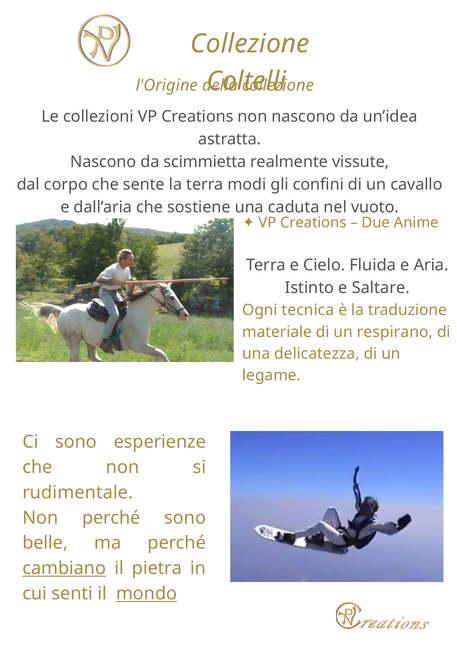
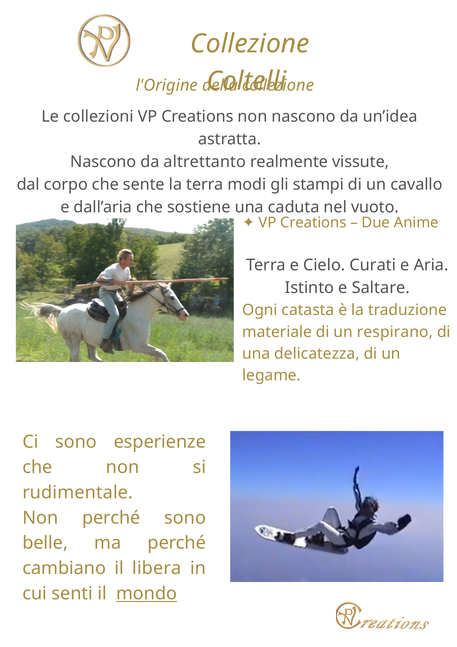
scimmietta: scimmietta -> altrettanto (205, 162)
confini: confini -> stampi (318, 184)
Fluida: Fluida -> Curati (373, 265)
tecnica: tecnica -> catasta (308, 310)
cambiano underline: present -> none (64, 568)
pietra: pietra -> libera (157, 568)
